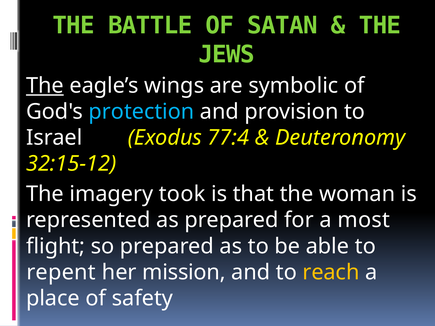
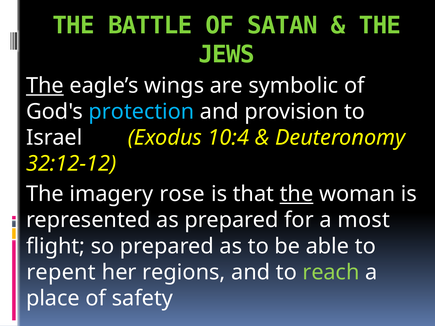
77:4: 77:4 -> 10:4 (228, 138)
32:15-12: 32:15-12 -> 32:12-12 (71, 164)
took: took -> rose (182, 194)
the underline: none -> present (297, 194)
mission: mission -> regions (184, 273)
reach colour: yellow -> light green (331, 273)
